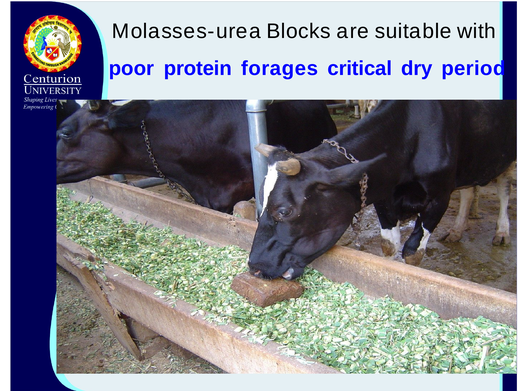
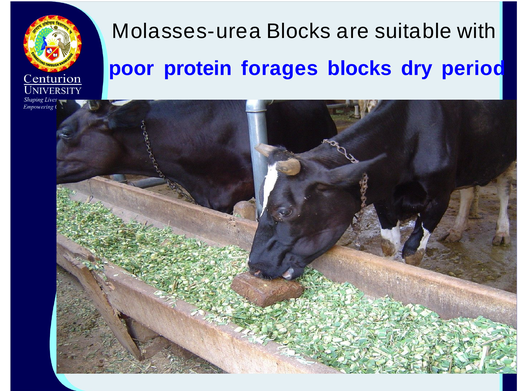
forages critical: critical -> blocks (360, 68)
